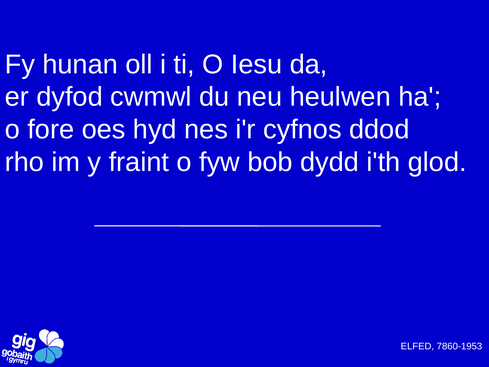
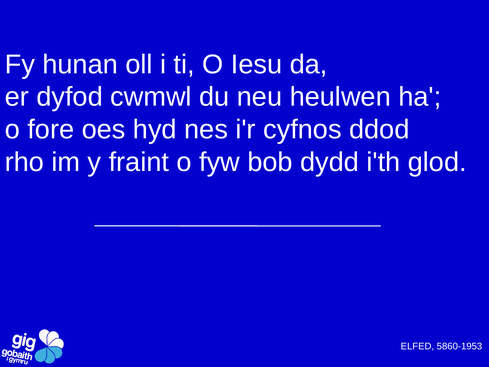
7860-1953: 7860-1953 -> 5860-1953 (459, 346)
